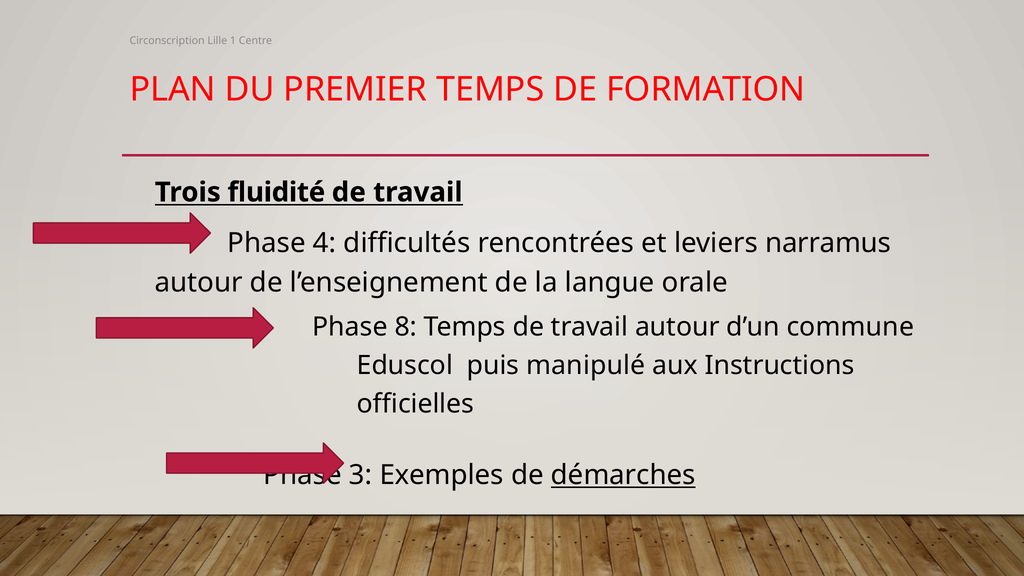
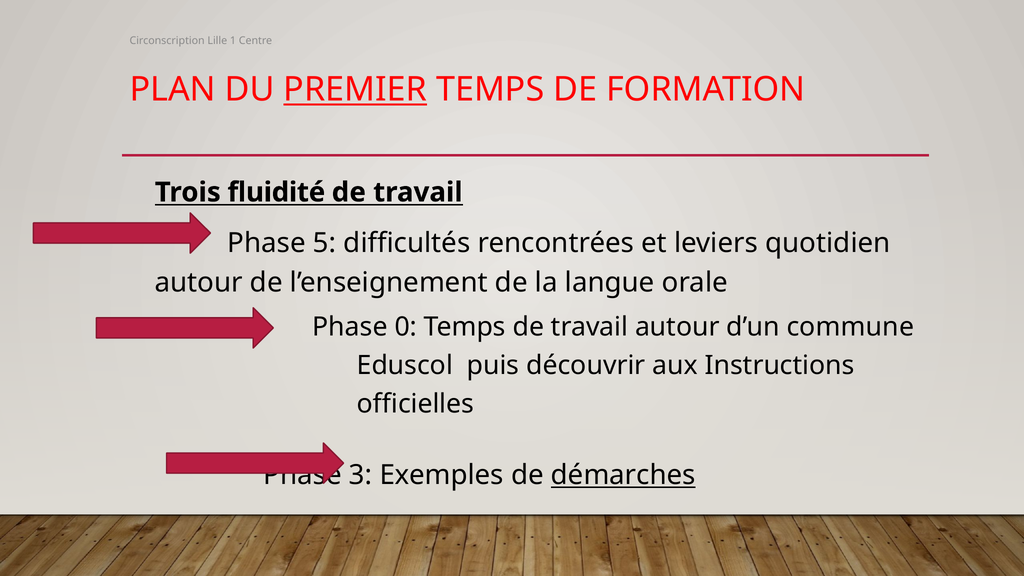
PREMIER underline: none -> present (355, 90)
4: 4 -> 5 (325, 243)
narramus: narramus -> quotidien (828, 243)
8: 8 -> 0 (406, 327)
manipulé: manipulé -> découvrir (586, 365)
